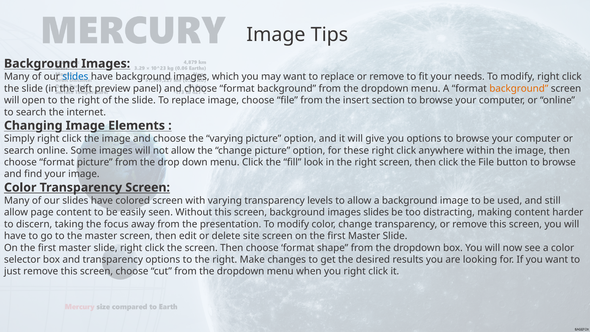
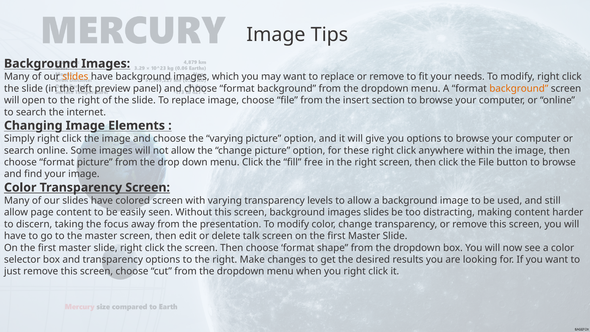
slides colour: blue -> orange (75, 77)
look: look -> free (314, 162)
site: site -> talk (251, 236)
